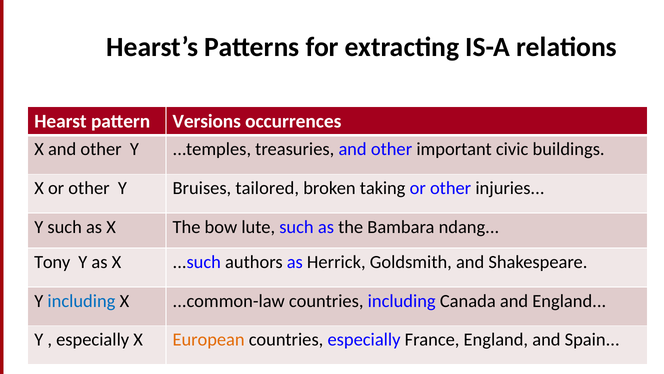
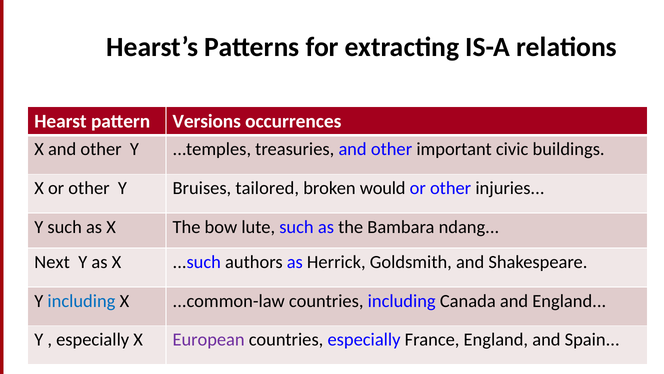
taking: taking -> would (383, 188)
Tony: Tony -> Next (52, 262)
European colour: orange -> purple (209, 339)
